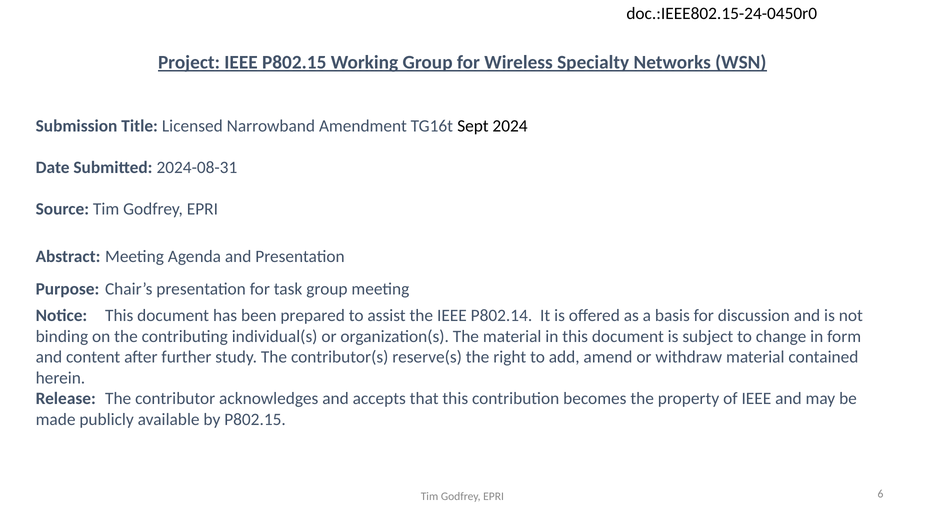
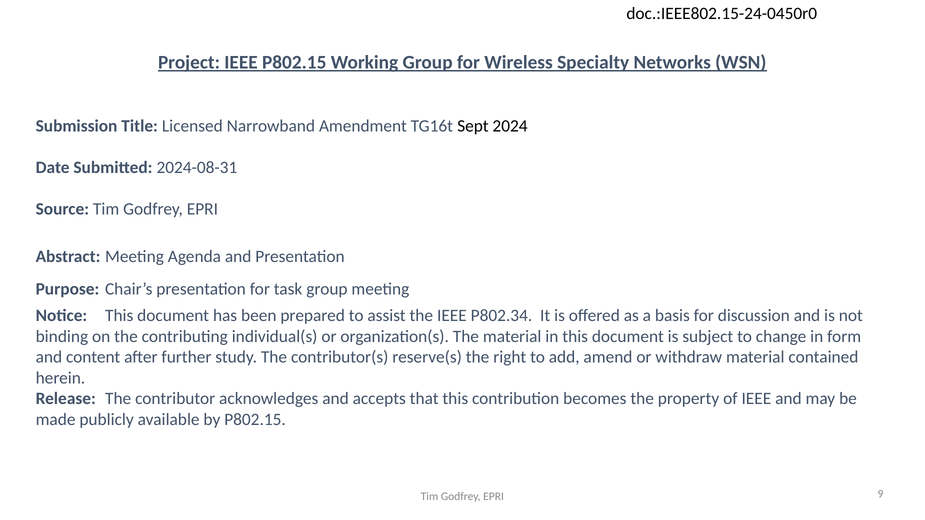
P802.14: P802.14 -> P802.34 (501, 316)
6: 6 -> 9 (881, 494)
